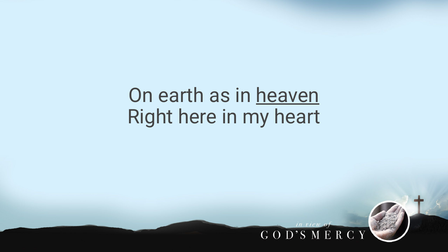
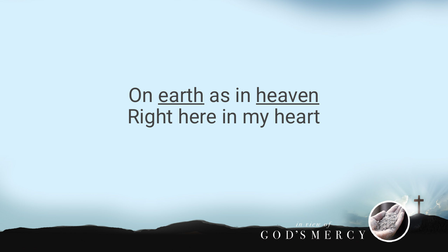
earth underline: none -> present (181, 95)
